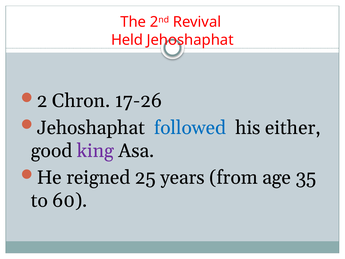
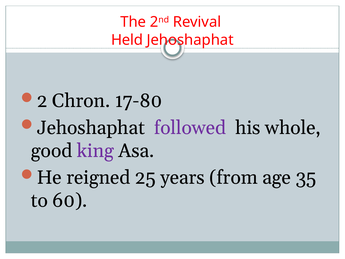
17-26: 17-26 -> 17-80 (139, 101)
followed colour: blue -> purple (190, 128)
either: either -> whole (293, 128)
